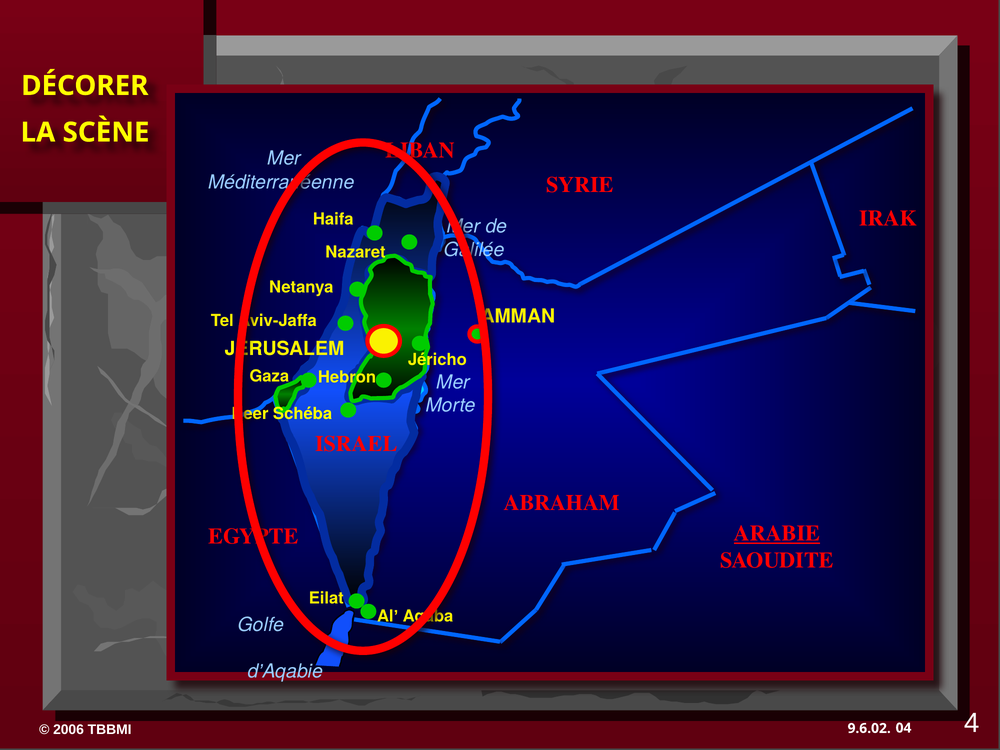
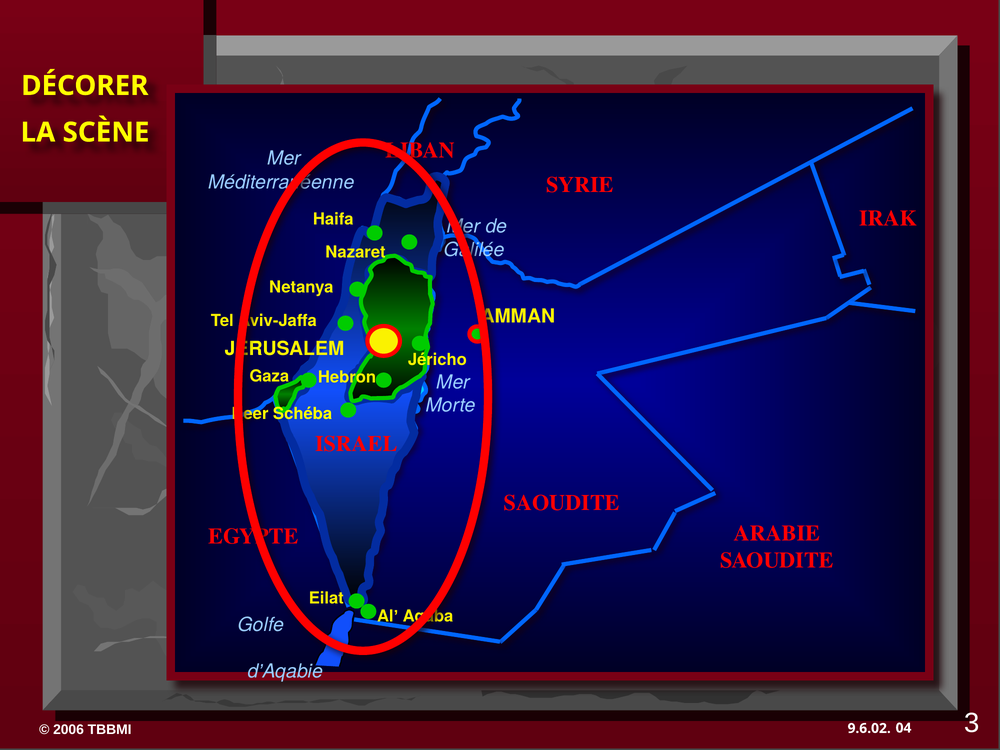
ABRAHAM: ABRAHAM -> SAOUDITE (562, 503)
ARABIE underline: present -> none (777, 534)
4: 4 -> 3 (972, 723)
